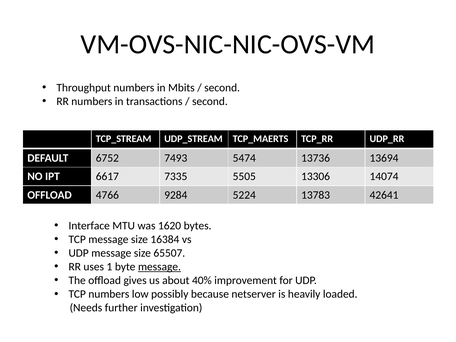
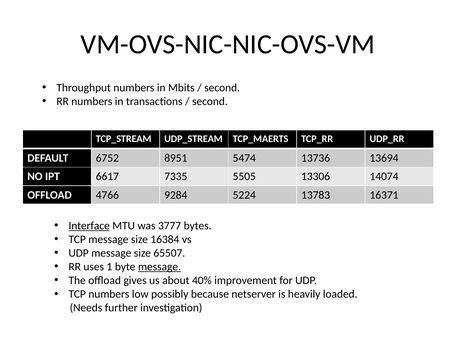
7493: 7493 -> 8951 (176, 158)
42641: 42641 -> 16371 (384, 195)
Interface underline: none -> present (89, 226)
1620: 1620 -> 3777 (170, 226)
